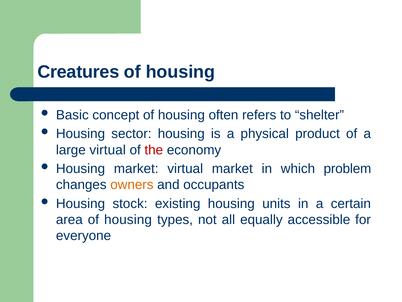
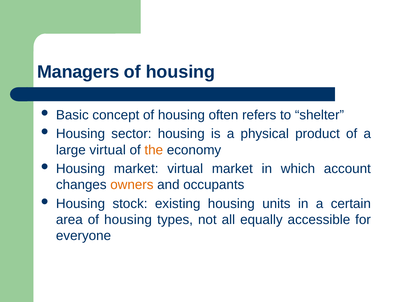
Creatures: Creatures -> Managers (78, 72)
the colour: red -> orange (154, 150)
problem: problem -> account (347, 168)
